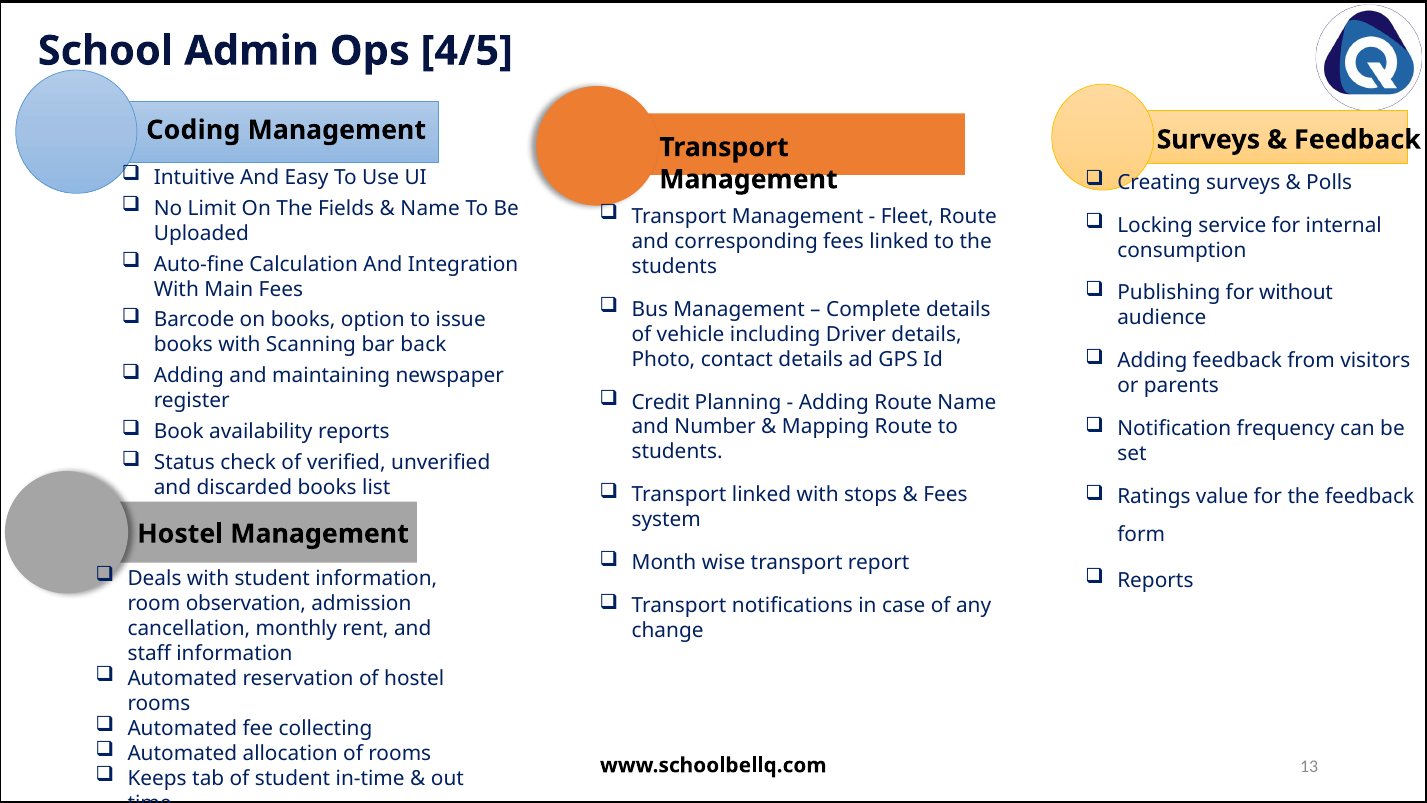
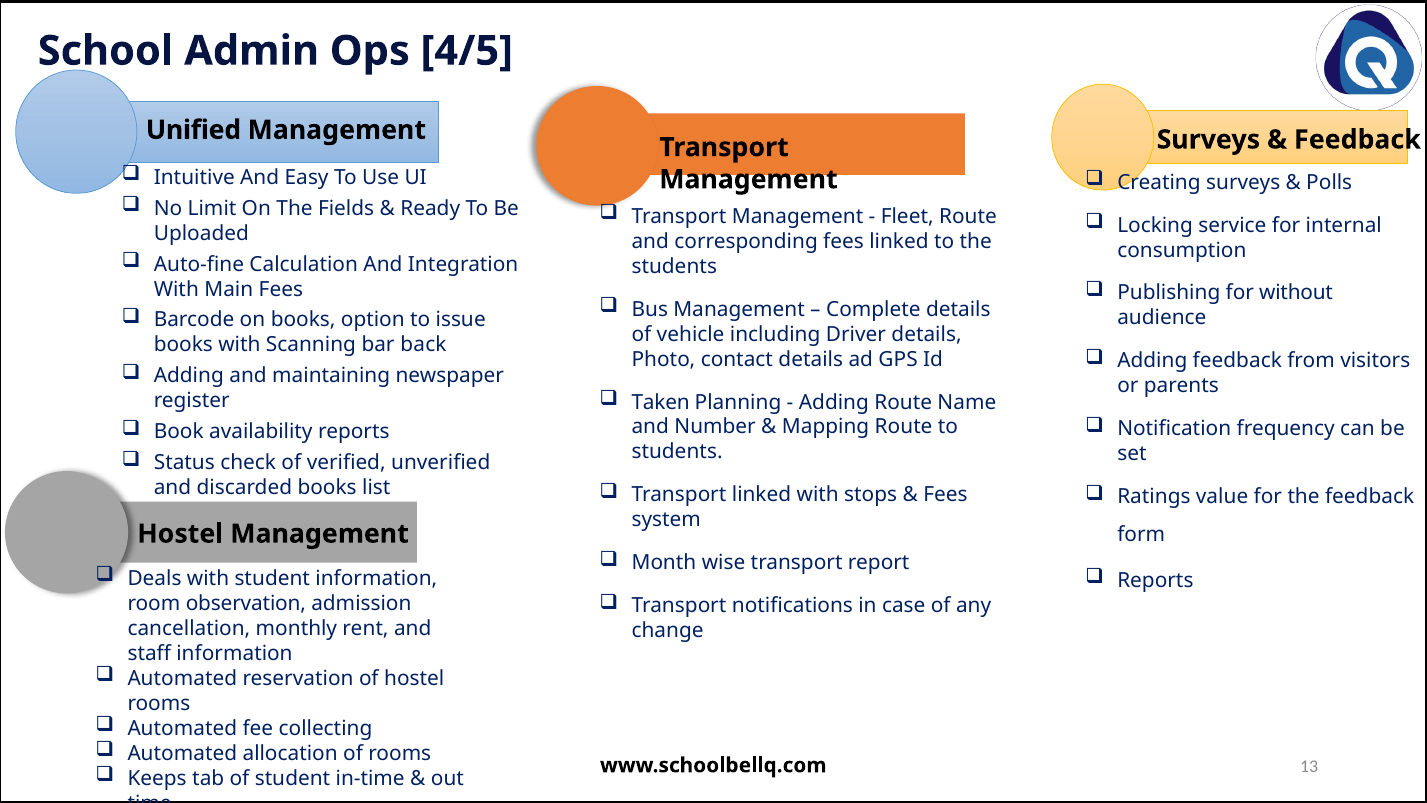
Coding: Coding -> Unified (194, 130)
Name: Name -> Ready (430, 208)
Credit: Credit -> Taken (661, 402)
